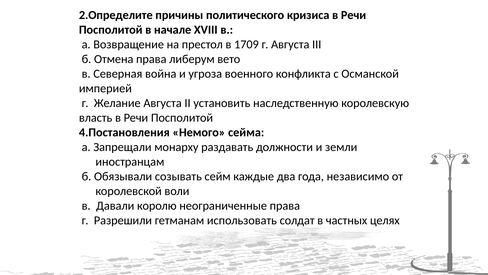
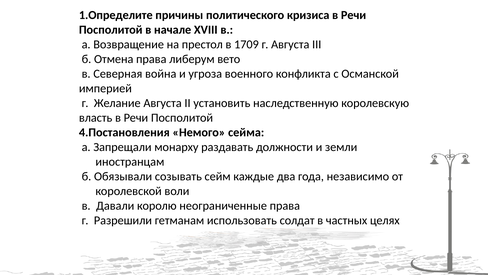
2.Определите: 2.Определите -> 1.Определите (116, 15)
